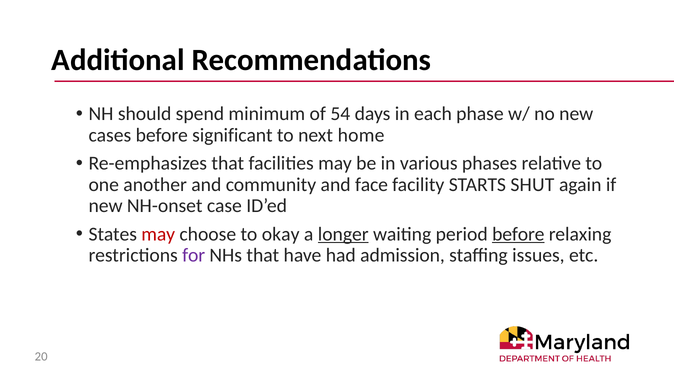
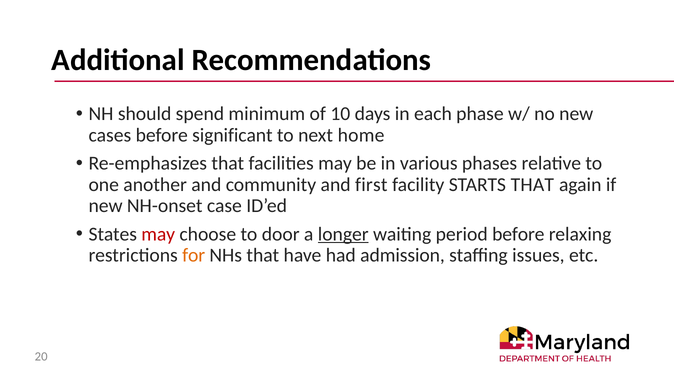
54: 54 -> 10 (340, 114)
face: face -> first (371, 185)
STARTS SHUT: SHUT -> THAT (532, 185)
okay: okay -> door (281, 234)
before underline: present -> none (518, 234)
for colour: purple -> orange (194, 255)
